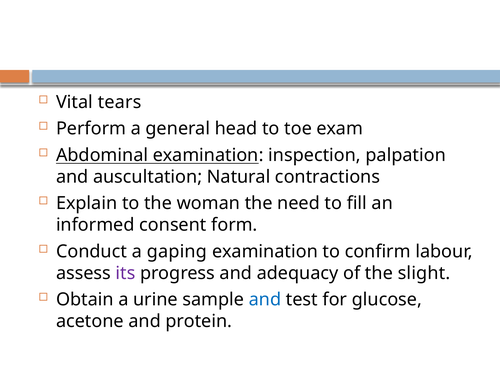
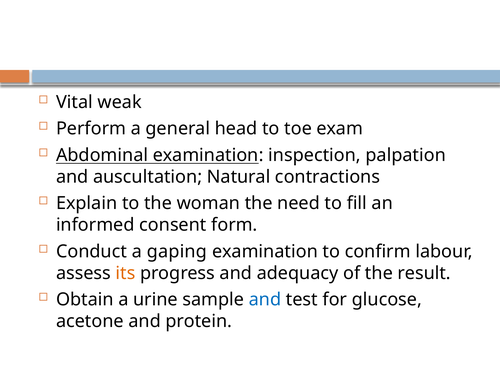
tears: tears -> weak (120, 102)
its colour: purple -> orange (125, 273)
slight: slight -> result (424, 273)
